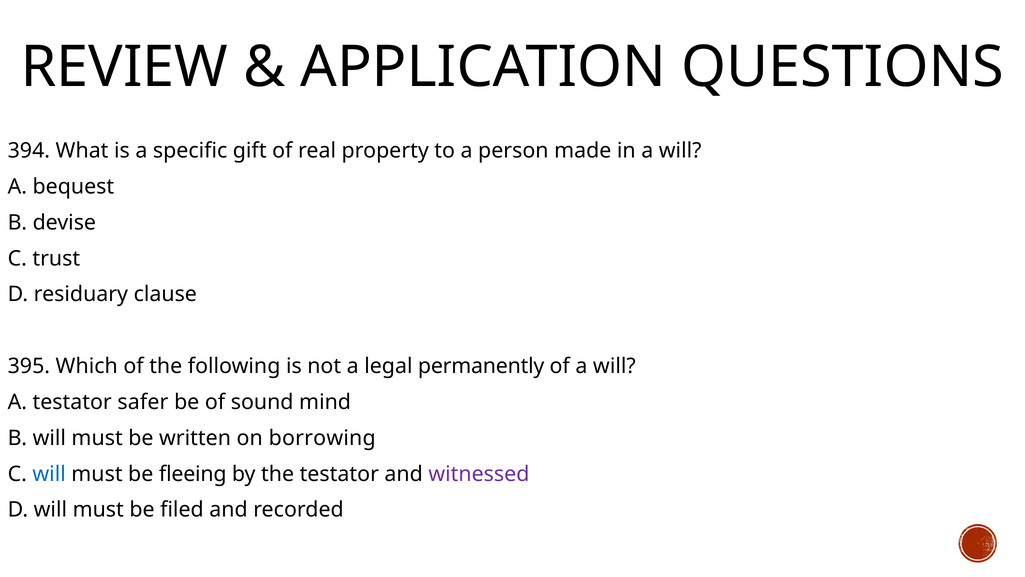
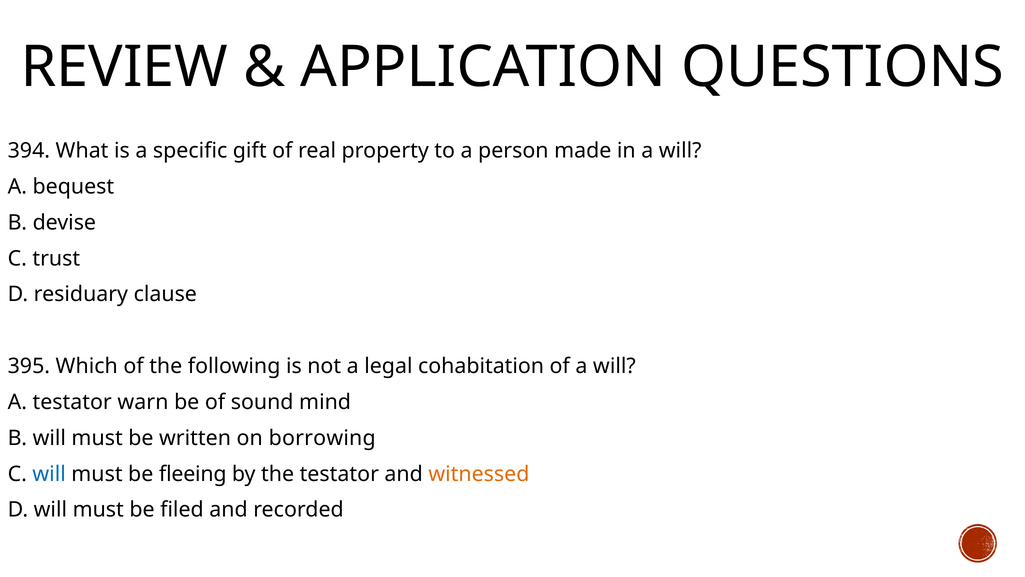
permanently: permanently -> cohabitation (481, 366)
safer: safer -> warn (143, 402)
witnessed colour: purple -> orange (479, 474)
